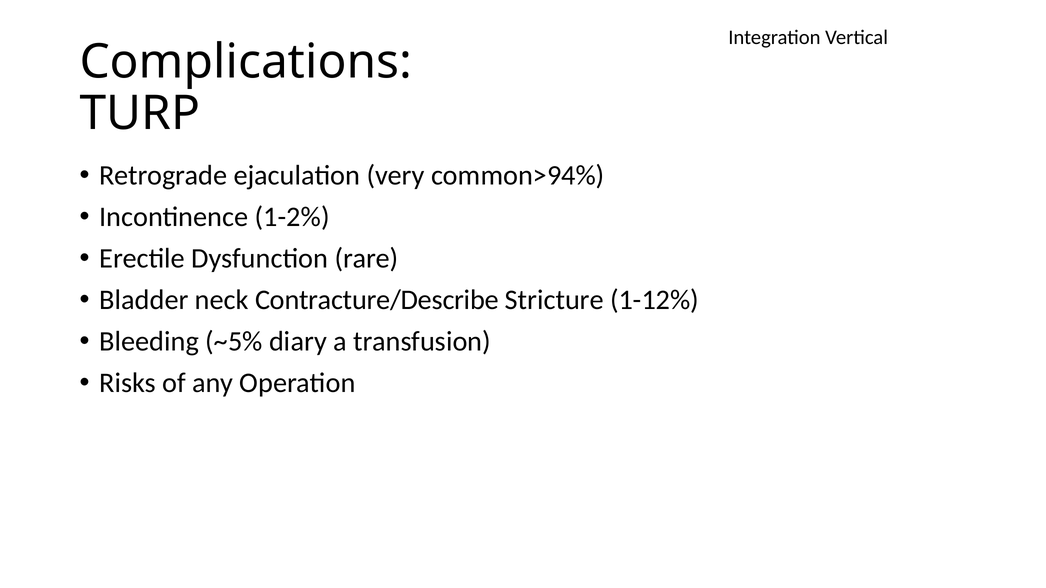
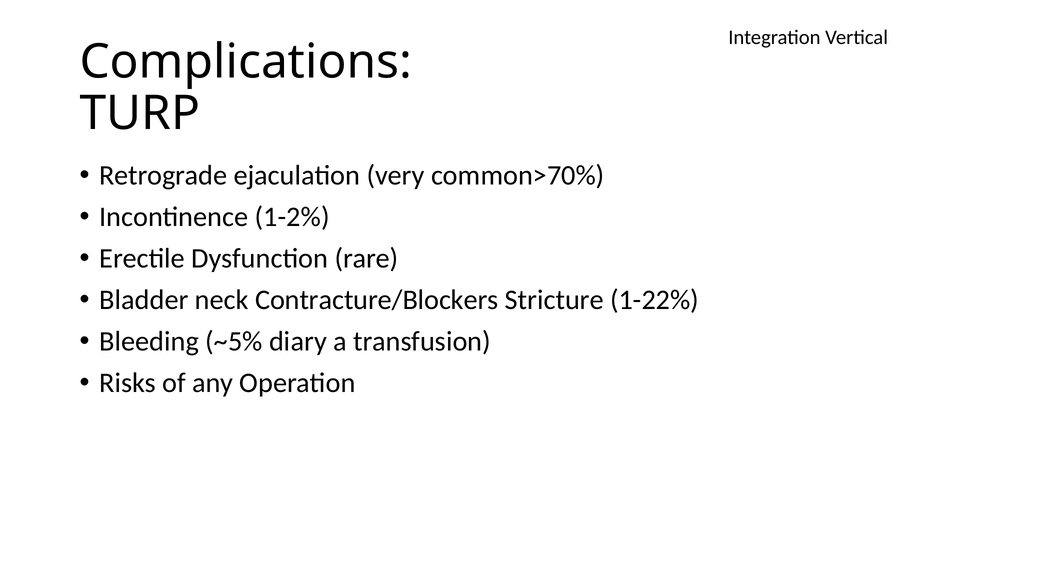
common>94%: common>94% -> common>70% (518, 176)
Contracture/Describe: Contracture/Describe -> Contracture/Blockers (377, 300)
1-12%: 1-12% -> 1-22% (655, 300)
